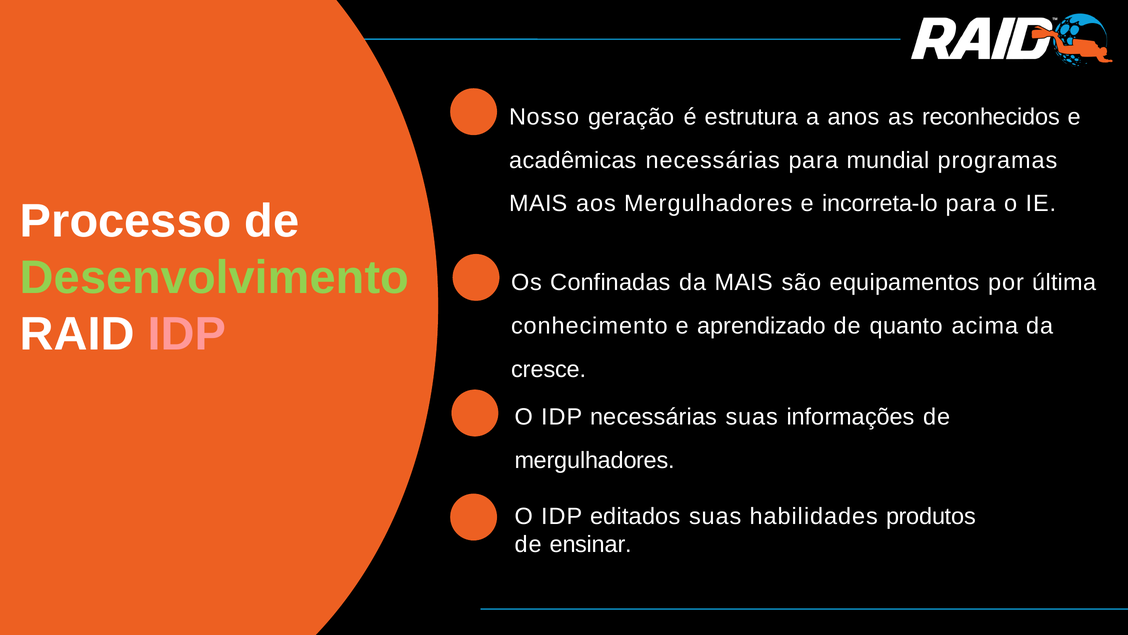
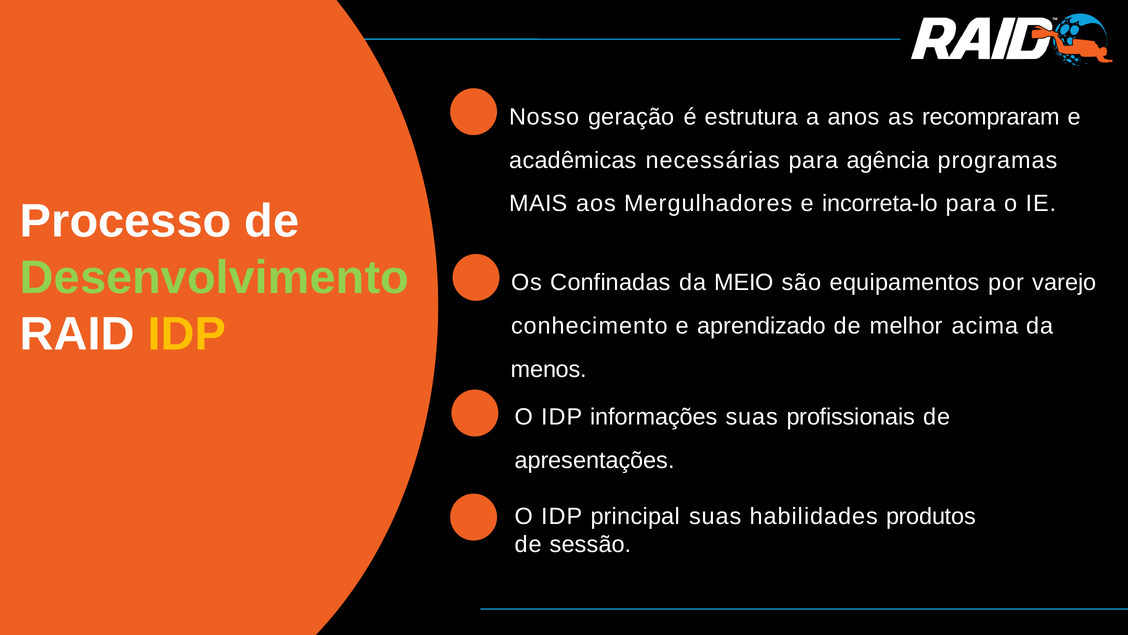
reconhecidos: reconhecidos -> recompraram (991, 117)
mundial: mundial -> agência (888, 160)
da MAIS: MAIS -> MEIO (744, 282)
última: última -> varejo (1064, 282)
IDP colour: pink -> yellow (187, 334)
quanto: quanto -> melhor (906, 326)
cresce: cresce -> menos (549, 369)
IDP necessárias: necessárias -> informações (654, 417)
informações: informações -> profissionais (851, 417)
mergulhadores: mergulhadores -> apresentações (595, 460)
editados: editados -> principal (635, 516)
ensinar: ensinar -> sessão (591, 544)
